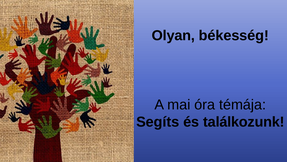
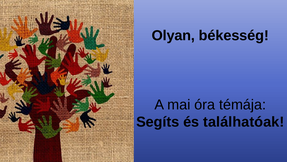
találkozunk: találkozunk -> találhatóak (244, 122)
